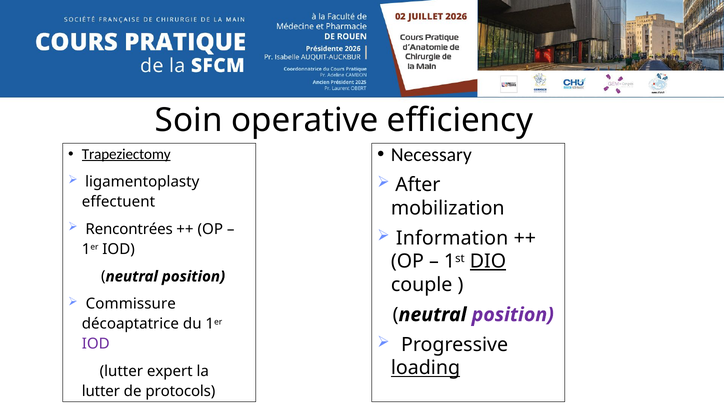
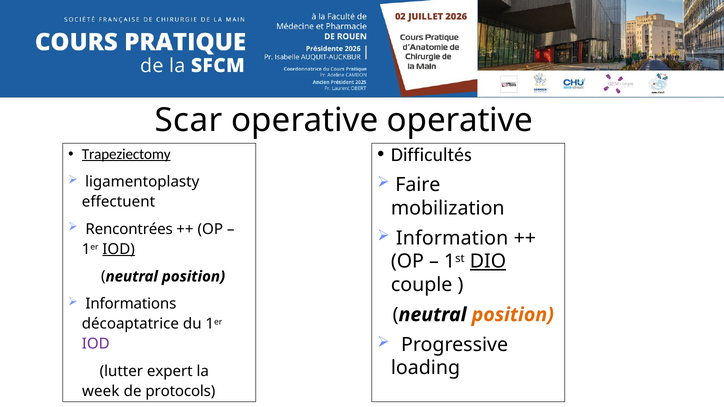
Soin: Soin -> Scar (189, 120)
operative efficiency: efficiency -> operative (460, 120)
Necessary: Necessary -> Difficultés (431, 155)
After: After -> Faire (418, 185)
IOD underline: none -> present (119, 249)
Commissure: Commissure -> Informations (131, 304)
position colour: purple -> orange (513, 315)
loading underline: present -> none (425, 368)
lutter: lutter -> week (101, 391)
